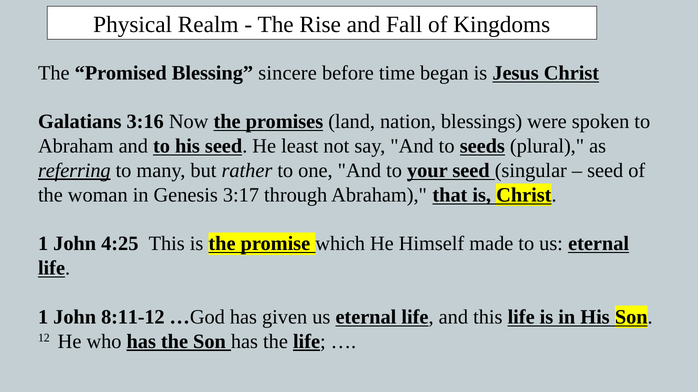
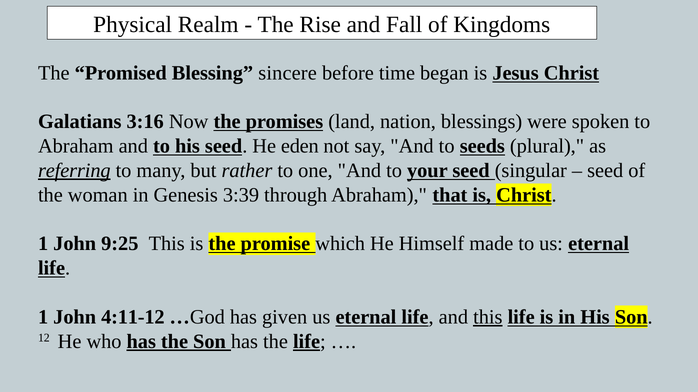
least: least -> eden (300, 146)
3:17: 3:17 -> 3:39 (241, 195)
4:25: 4:25 -> 9:25 (120, 244)
8:11-12: 8:11-12 -> 4:11-12 (133, 317)
this underline: none -> present (488, 317)
